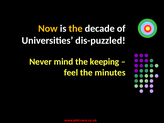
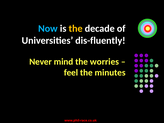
Now colour: yellow -> light blue (48, 28)
dis-puzzled: dis-puzzled -> dis-fluently (100, 41)
keeping: keeping -> worries (104, 62)
